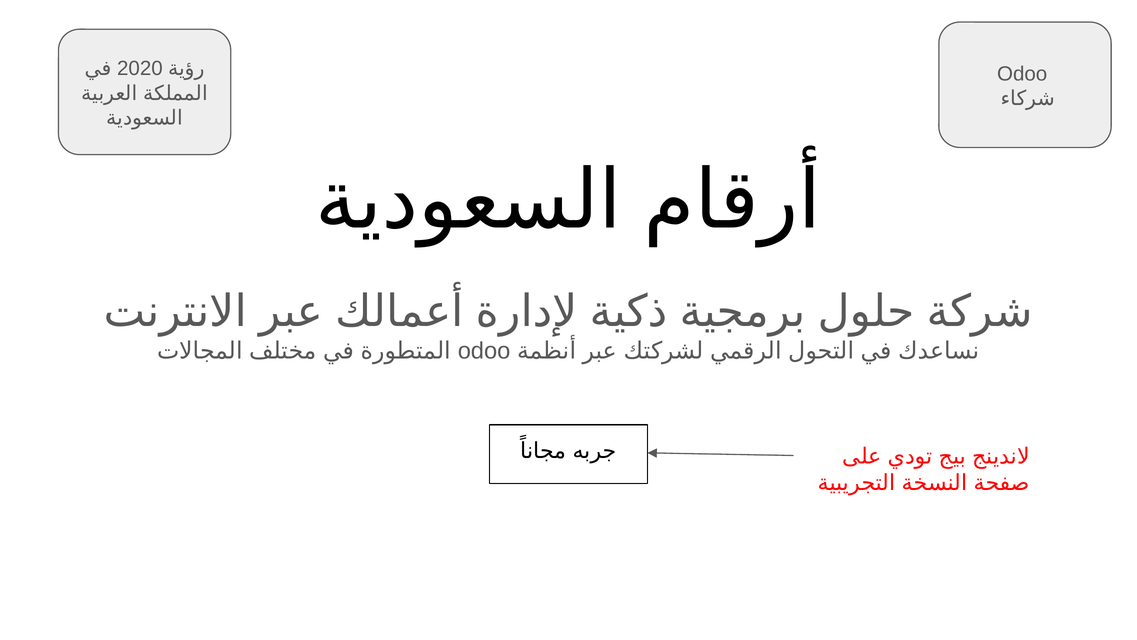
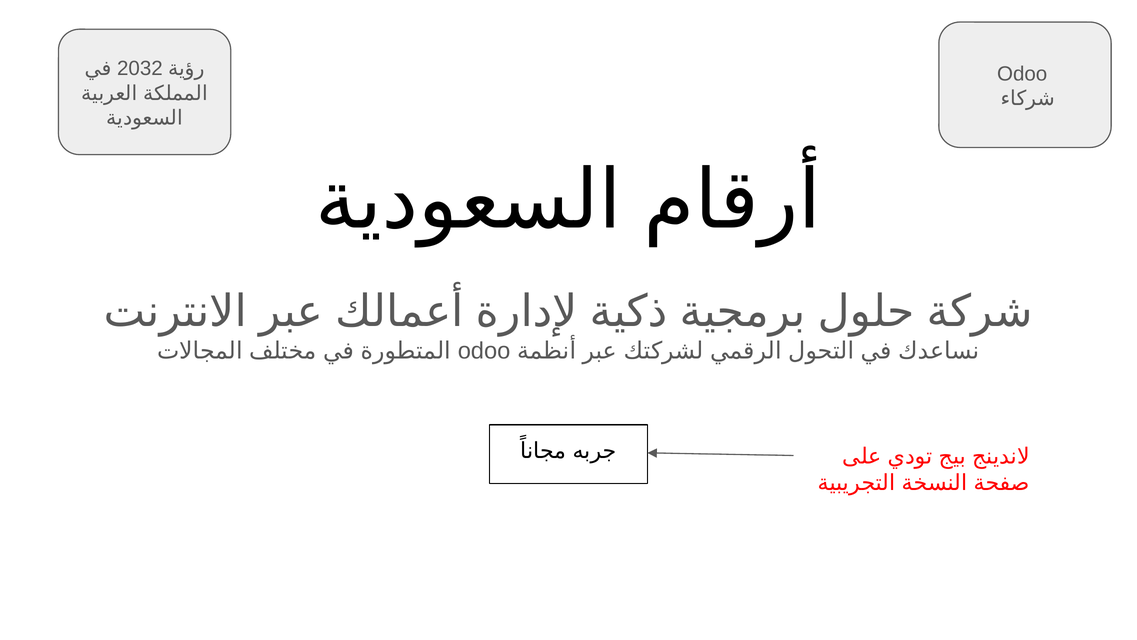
2020: 2020 -> 2032 (140, 69)
